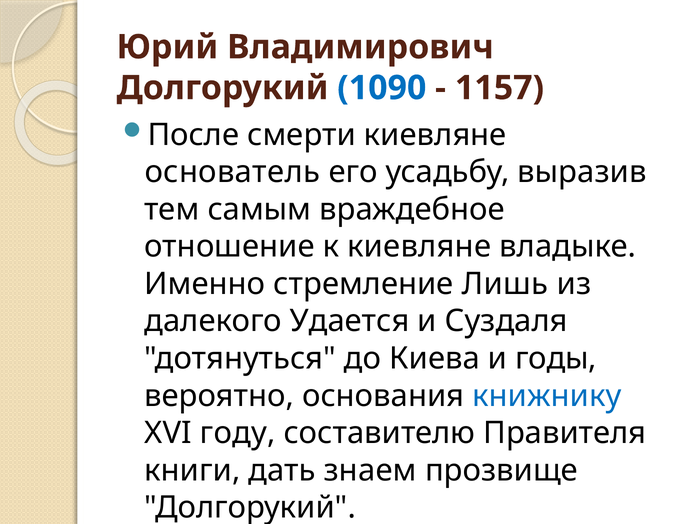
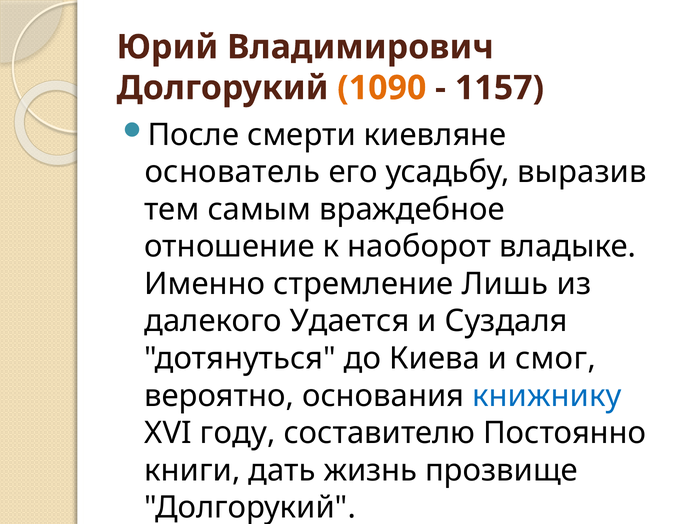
1090 colour: blue -> orange (382, 88)
к киевляне: киевляне -> наоборот (419, 246)
годы: годы -> смог (556, 358)
Правителя: Правителя -> Постоянно (565, 433)
знаем: знаем -> жизнь (370, 470)
